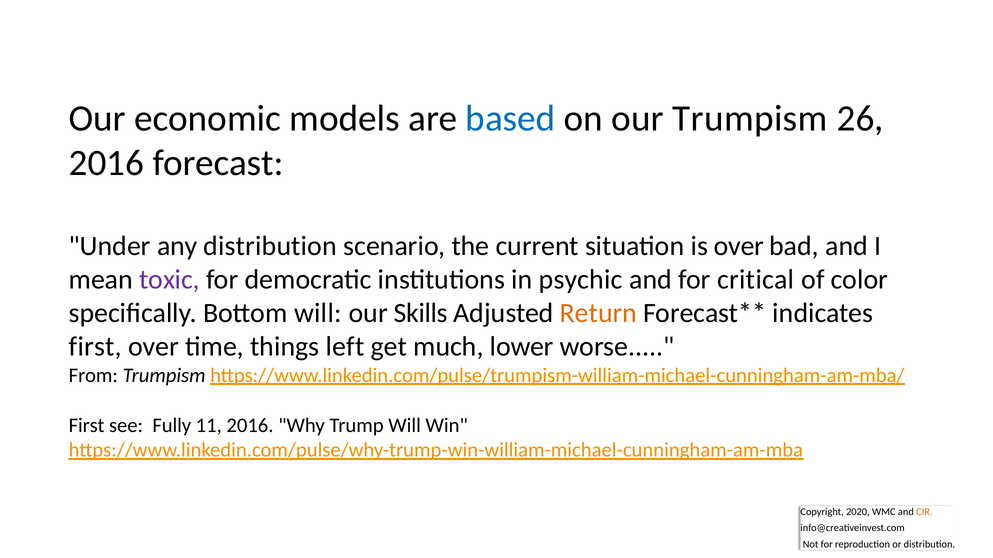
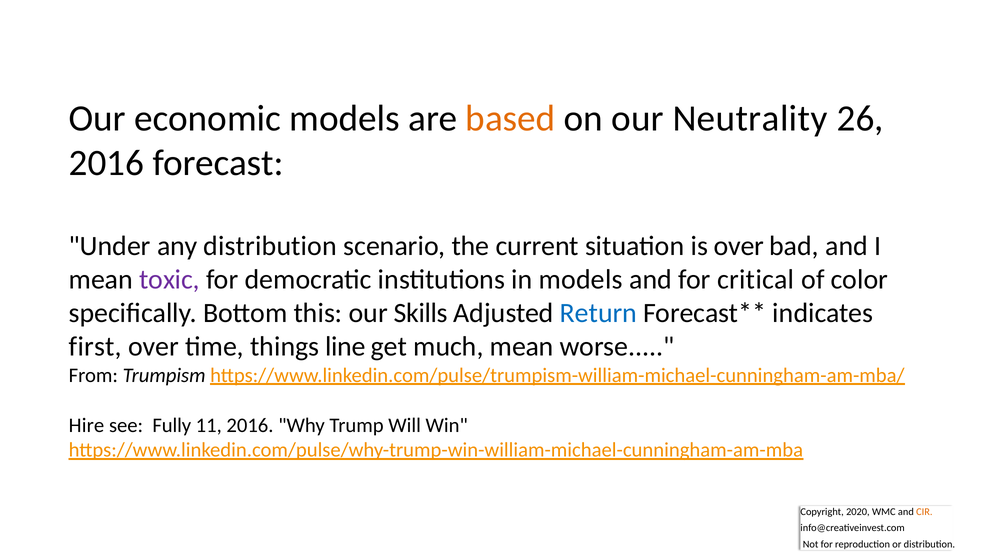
based colour: blue -> orange (510, 119)
our Trumpism: Trumpism -> Neutrality (750, 119)
in psychic: psychic -> models (581, 280)
Bottom will: will -> this (318, 313)
Return colour: orange -> blue (598, 313)
left: left -> line (345, 347)
much lower: lower -> mean (522, 347)
First: First -> Hire (86, 426)
